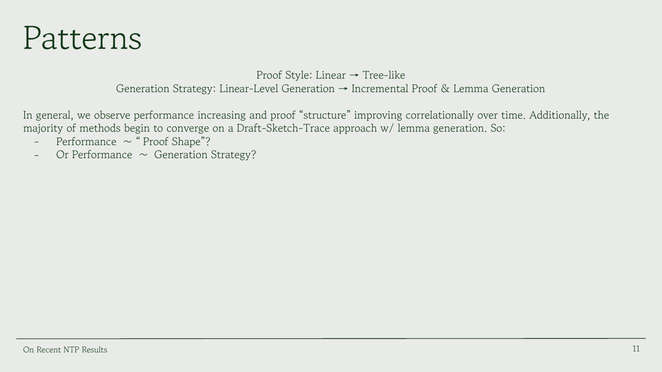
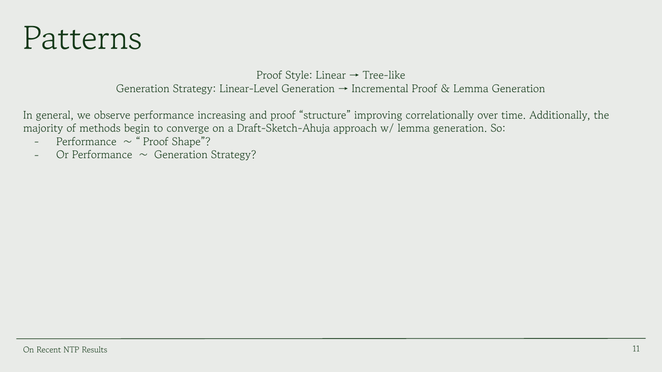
Draft-Sketch-Trace: Draft-Sketch-Trace -> Draft-Sketch-Ahuja (283, 129)
